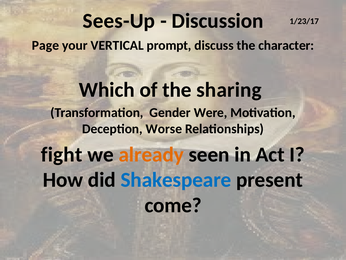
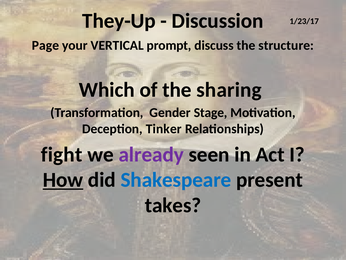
Sees-Up: Sees-Up -> They-Up (119, 21)
character: character -> structure (286, 45)
Were: Were -> Stage (211, 113)
Worse: Worse -> Tinker (164, 129)
already colour: orange -> purple (151, 154)
How underline: none -> present (63, 180)
come: come -> takes (173, 205)
